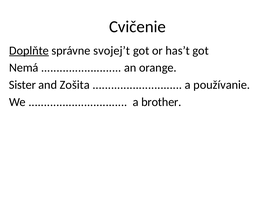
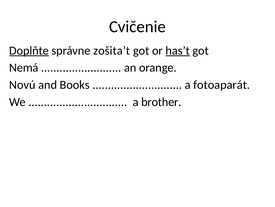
svojej’t: svojej’t -> zošita’t (112, 50)
has’t underline: none -> present (178, 50)
Sister: Sister -> Novú (22, 85)
Zošita: Zošita -> Books (75, 85)
používanie: používanie -> fotoaparát (222, 85)
